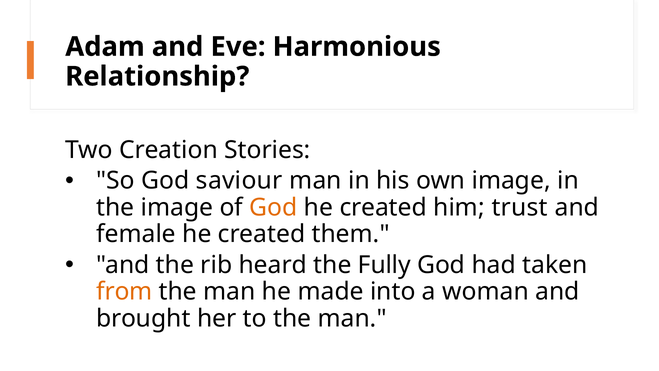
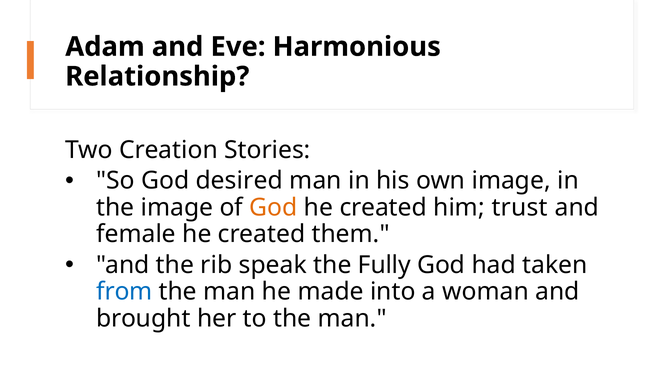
saviour: saviour -> desired (239, 181)
heard: heard -> speak (273, 265)
from colour: orange -> blue (124, 292)
